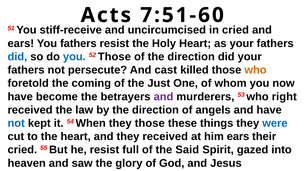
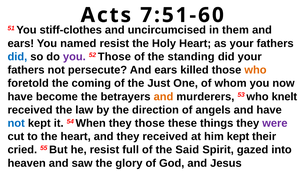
stiff-receive: stiff-receive -> stiff-clothes (71, 30)
cried: cried -> them (235, 30)
You fathers: fathers -> named (78, 43)
you colour: blue -> purple (74, 57)
of the direction: direction -> standing (191, 57)
persecute And cast: cast -> ears (166, 70)
and colour: purple -> orange (163, 97)
right: right -> knelt (284, 97)
were colour: blue -> purple (275, 123)
him ears: ears -> kept (238, 137)
